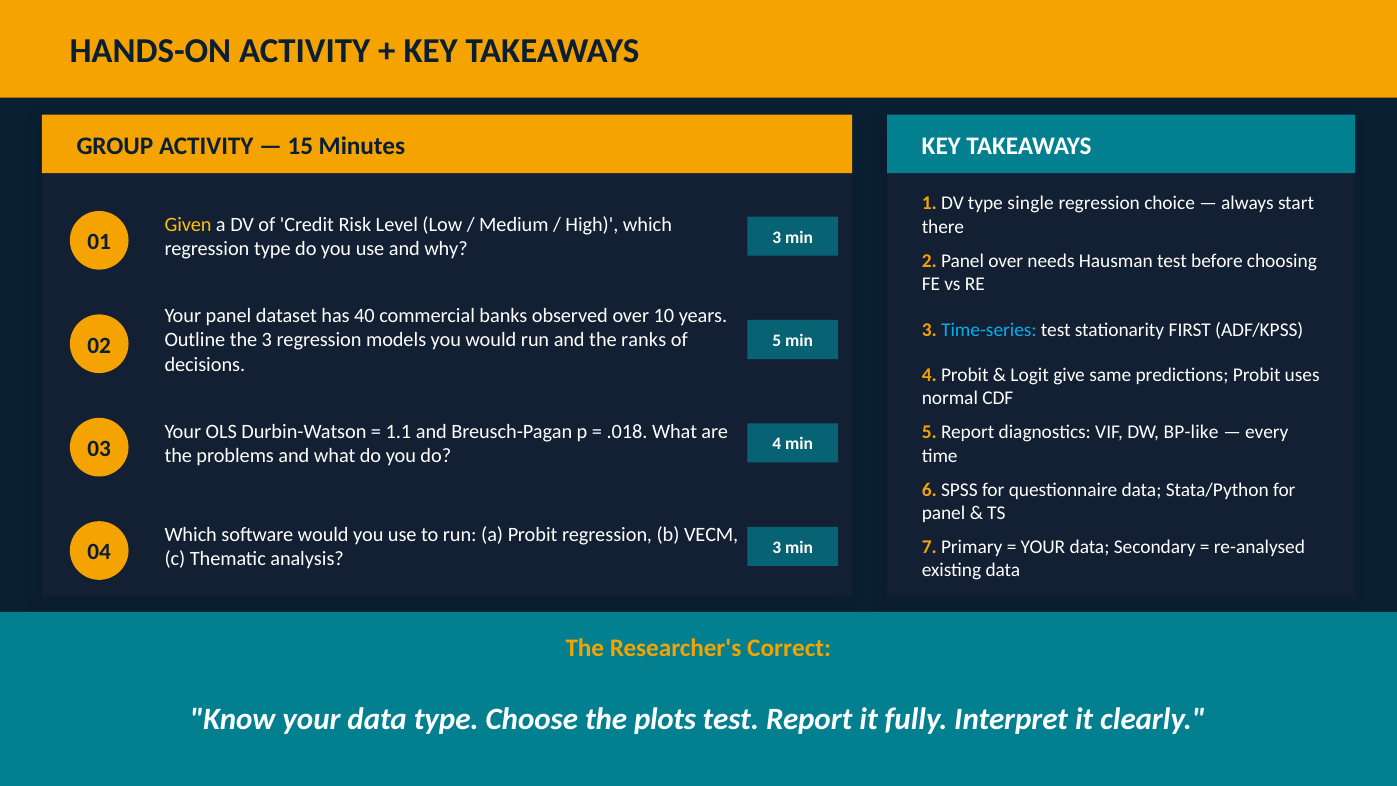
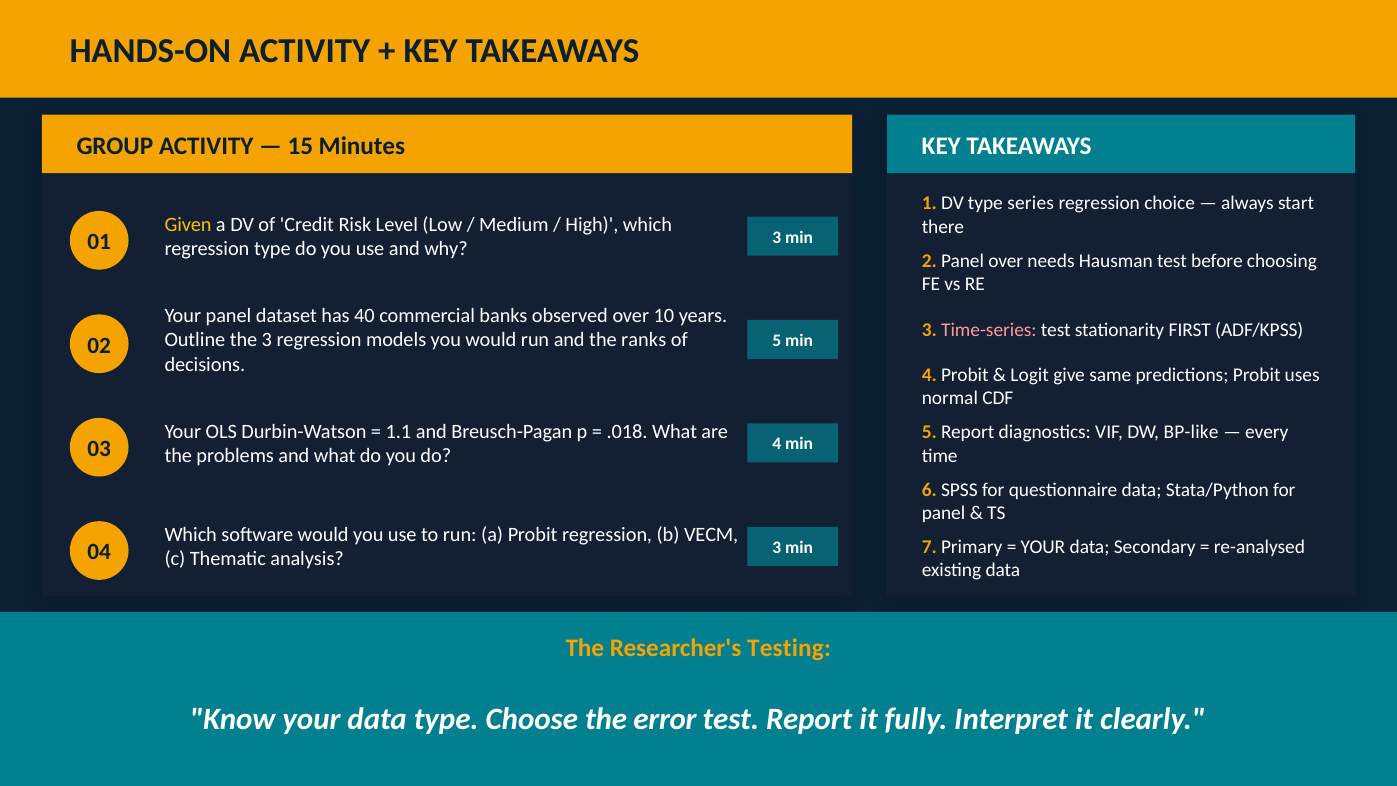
single: single -> series (1031, 203)
Time-series colour: light blue -> pink (989, 330)
Correct: Correct -> Testing (789, 648)
plots: plots -> error (665, 719)
